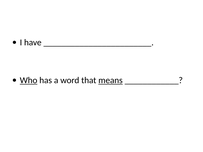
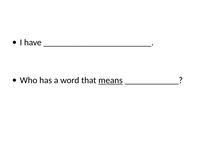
Who underline: present -> none (29, 80)
